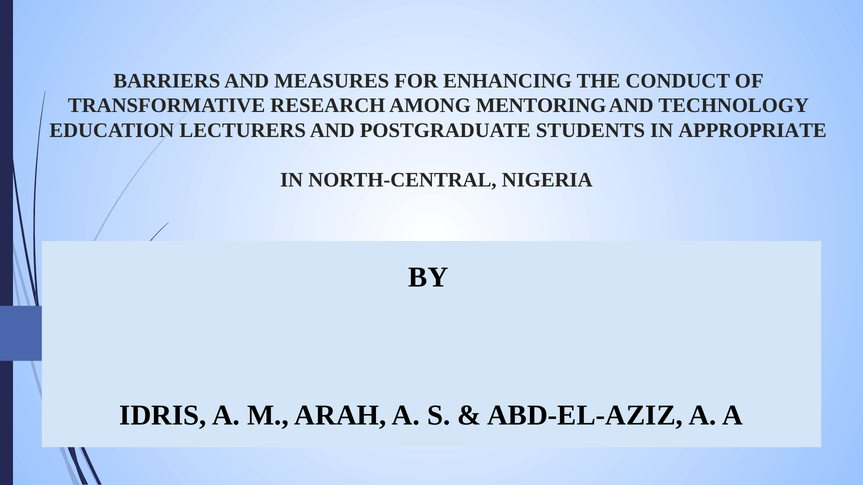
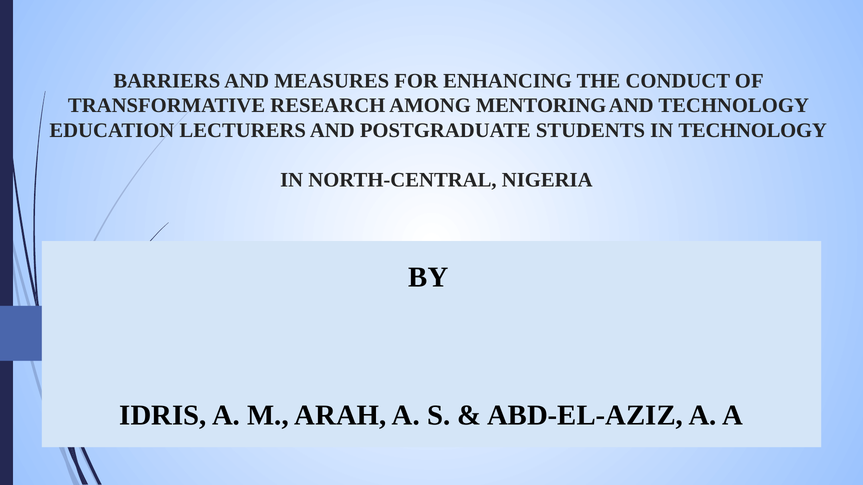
IN APPROPRIATE: APPROPRIATE -> TECHNOLOGY (753, 130)
